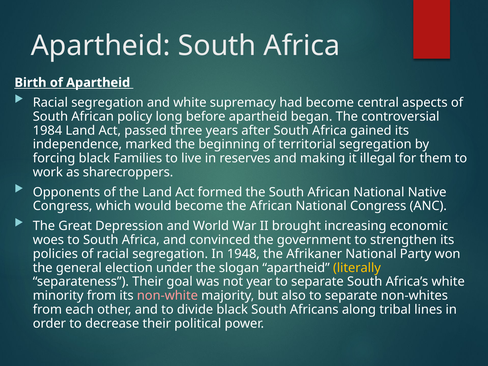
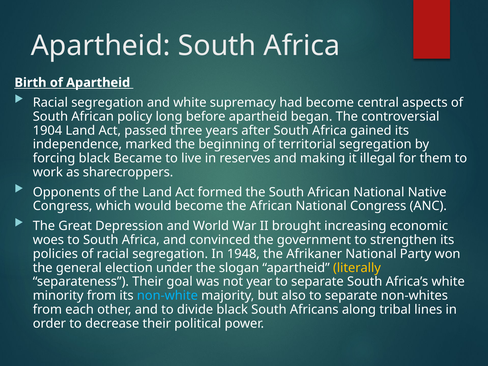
1984: 1984 -> 1904 (47, 130)
Families: Families -> Became (138, 158)
non-white colour: pink -> light blue (167, 296)
